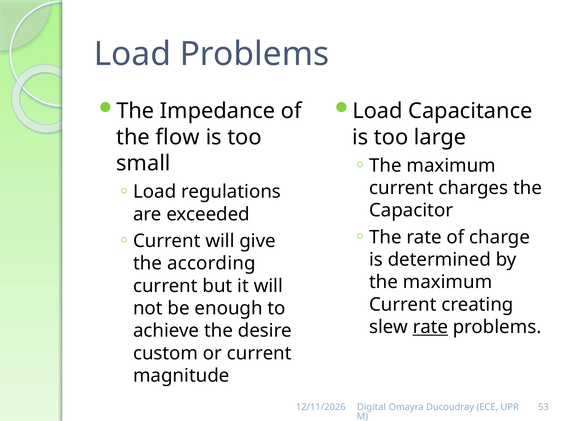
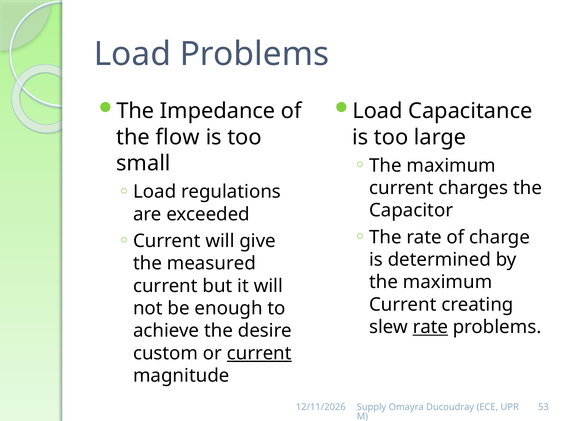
according: according -> measured (211, 264)
current underline: none -> present (259, 354)
Digital: Digital -> Supply (372, 408)
